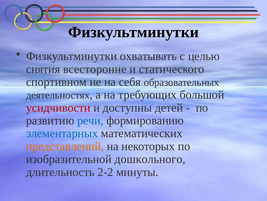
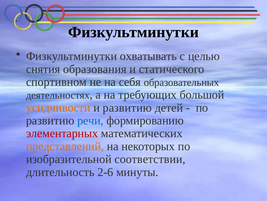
всесторонне: всесторонне -> образования (95, 69)
усидчивости colour: red -> orange (58, 107)
и доступны: доступны -> развитию (127, 107)
элементарных colour: blue -> red (62, 133)
дошкольного: дошкольного -> соответствии (150, 159)
2-2: 2-2 -> 2-6 (105, 171)
